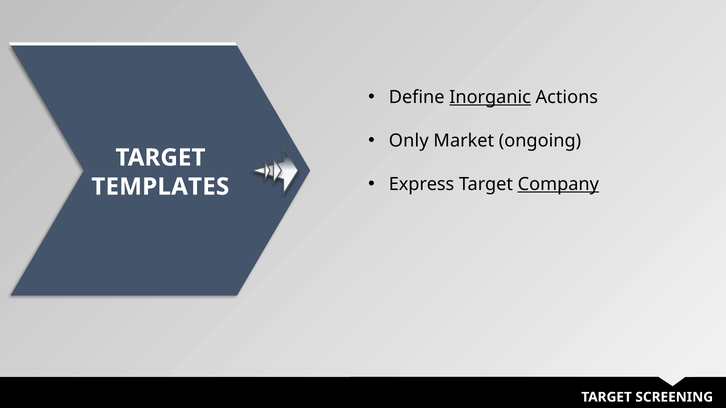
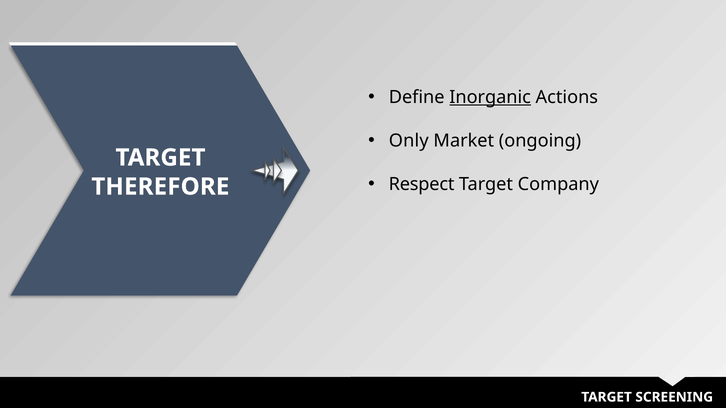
Express: Express -> Respect (422, 184)
Company underline: present -> none (558, 184)
TEMPLATES: TEMPLATES -> THEREFORE (160, 187)
